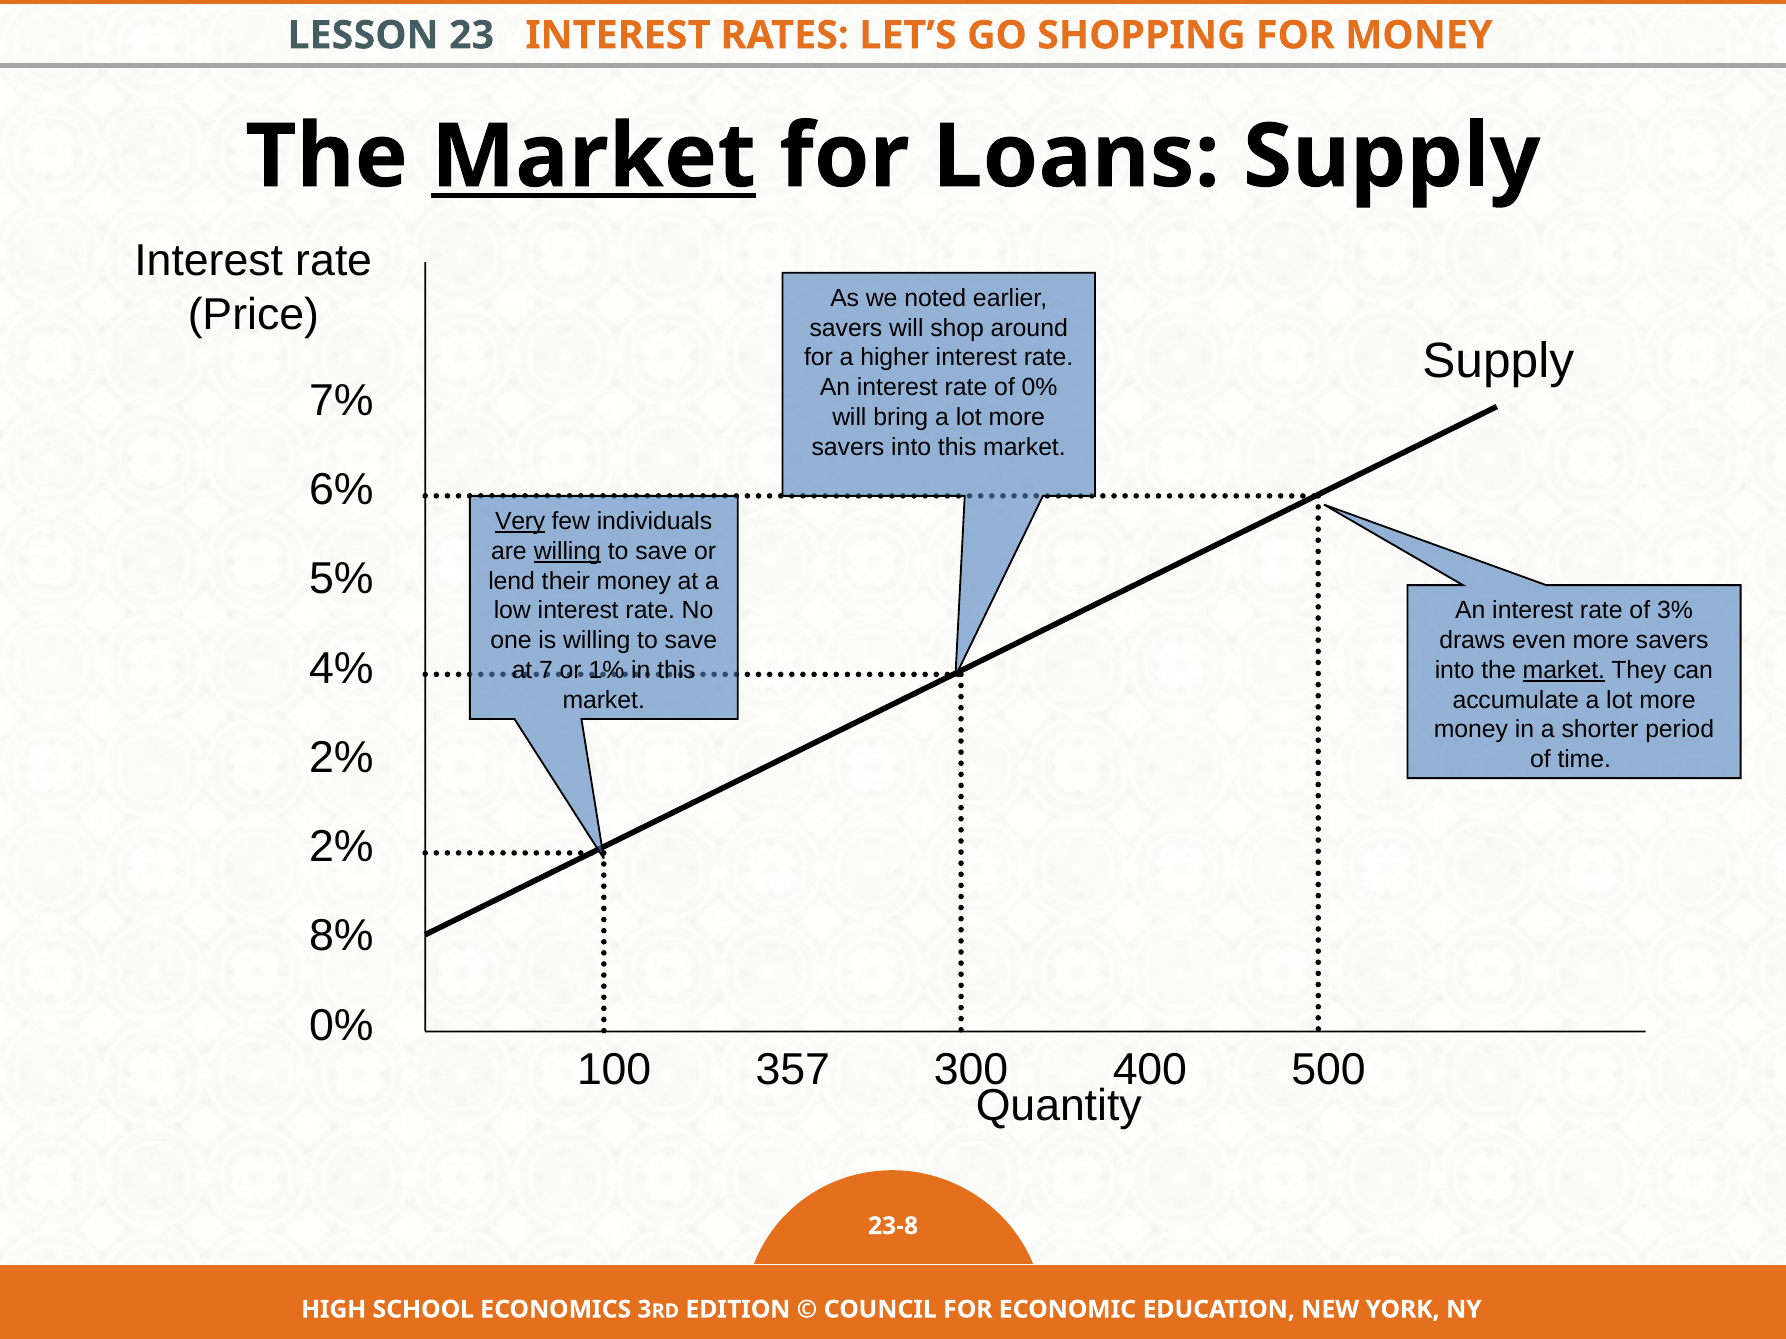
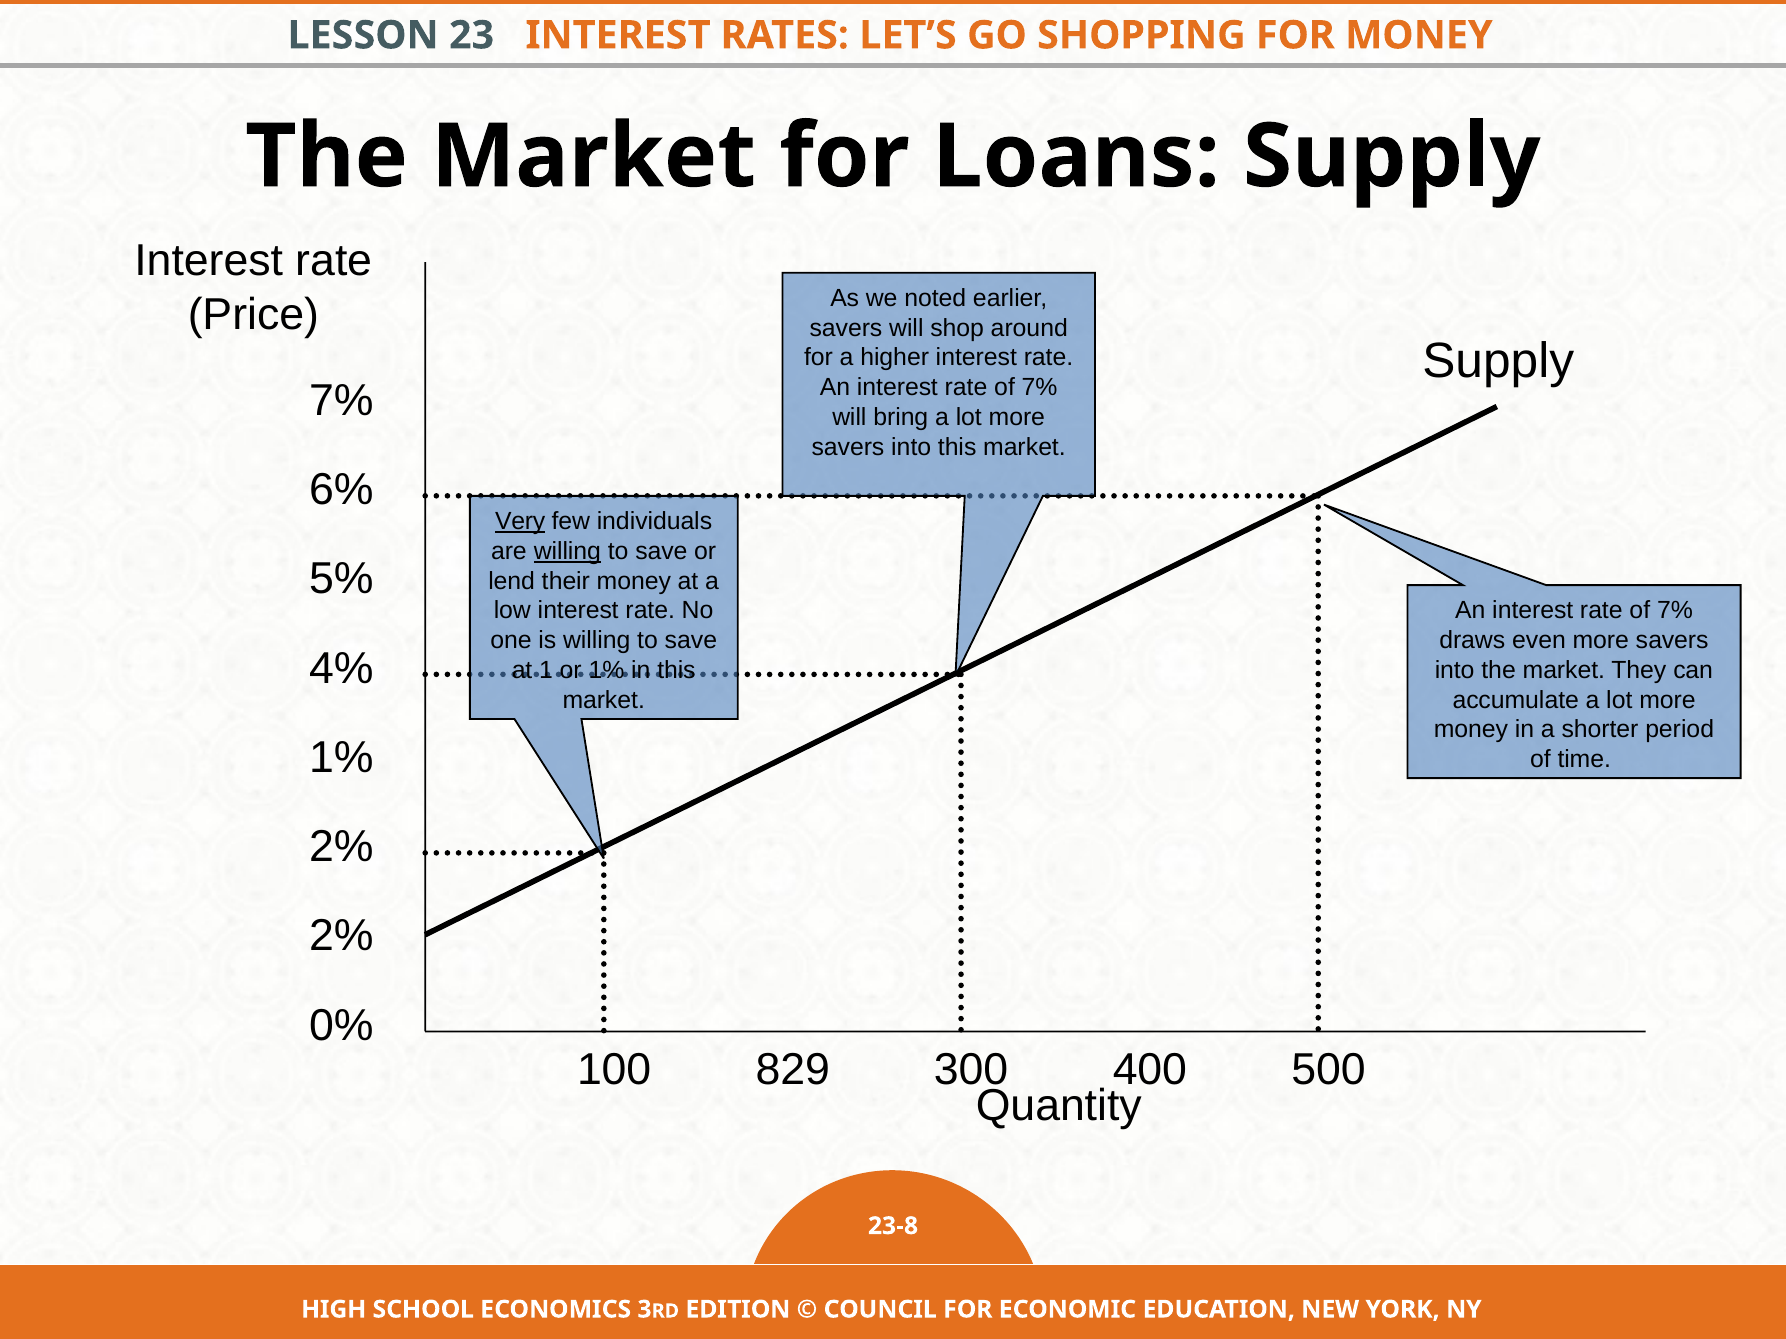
Market underline: present -> none (594, 157)
0%: 0% -> 7% (1040, 388)
3%: 3% -> 7% (1675, 611)
7: 7 -> 1 (546, 671)
market underline: present -> none (1564, 670)
2%: 2% -> 1% (341, 758)
8%: 8% -> 2% (341, 937)
357: 357 -> 829 (793, 1071)
